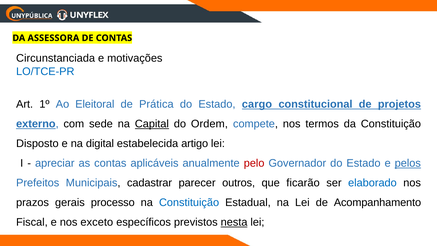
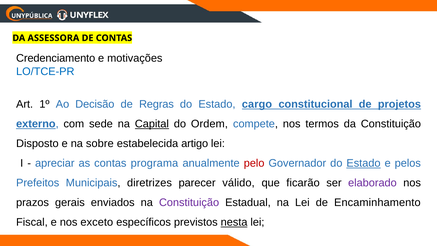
Circunstanciada: Circunstanciada -> Credenciamento (56, 58)
Eleitoral: Eleitoral -> Decisão (95, 104)
Prática: Prática -> Regras (156, 104)
digital: digital -> sobre (100, 143)
aplicáveis: aplicáveis -> programa (154, 163)
Estado underline: none -> present (363, 163)
pelos underline: present -> none (408, 163)
cadastrar: cadastrar -> diretrizes (149, 183)
outros: outros -> válido (239, 183)
elaborado colour: blue -> purple (372, 183)
processo: processo -> enviados (113, 202)
Constituição colour: blue -> purple (189, 202)
Acompanhamento: Acompanhamento -> Encaminhamento (377, 202)
